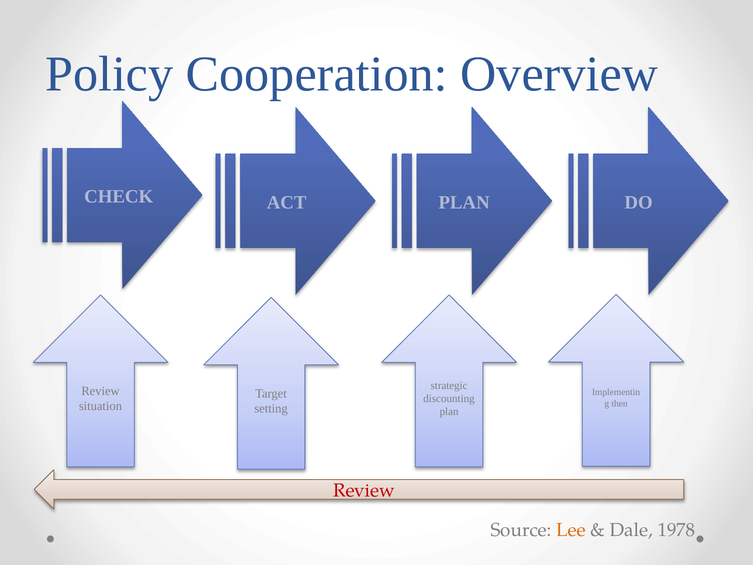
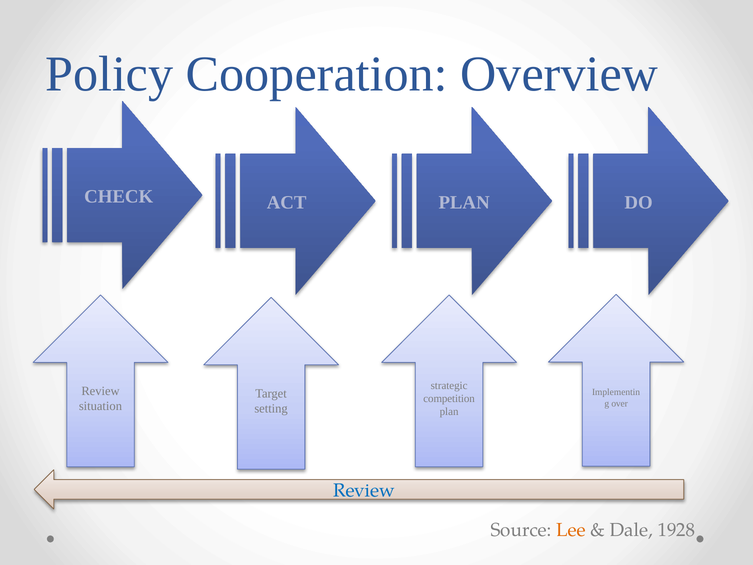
discounting: discounting -> competition (449, 398)
then: then -> over (620, 403)
Review colour: red -> blue (364, 490)
1978: 1978 -> 1928 (676, 530)
